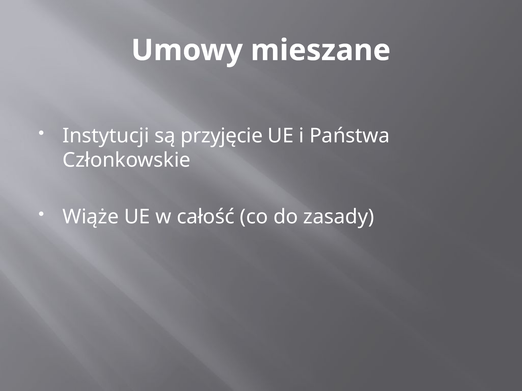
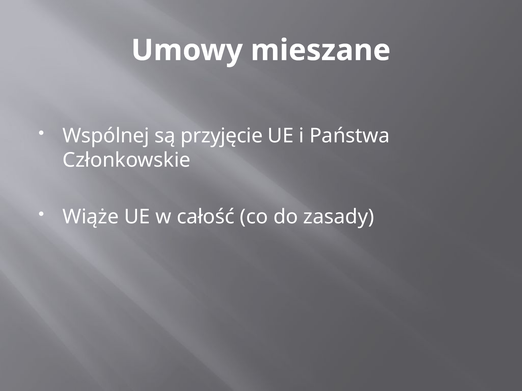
Instytucji: Instytucji -> Wspólnej (106, 136)
